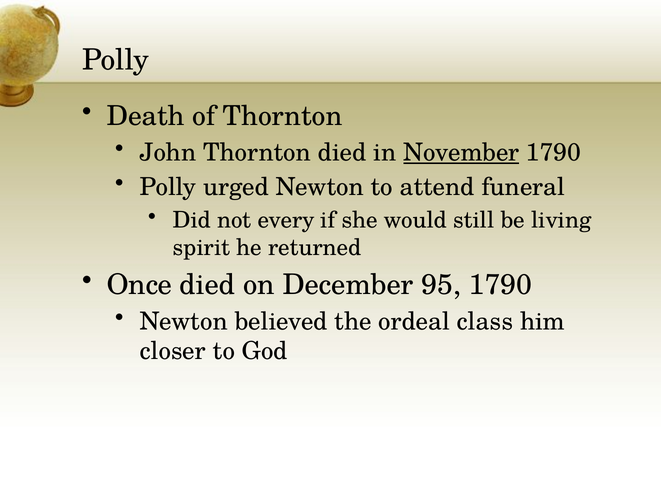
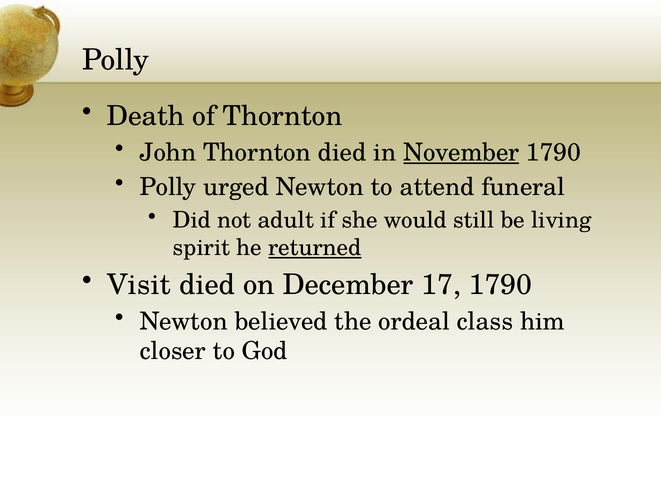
every: every -> adult (286, 220)
returned underline: none -> present (315, 248)
Once: Once -> Visit (139, 285)
95: 95 -> 17 (441, 285)
